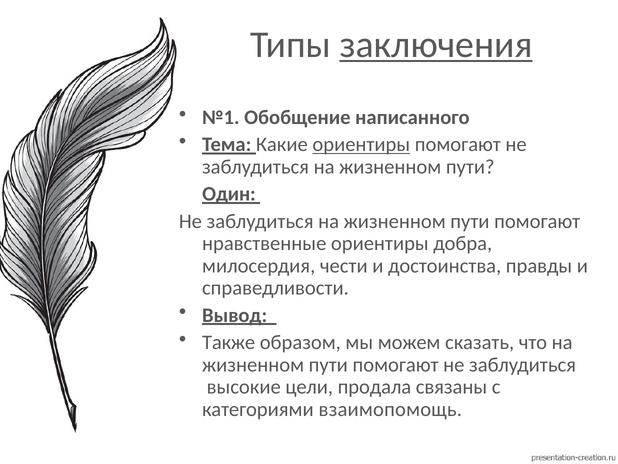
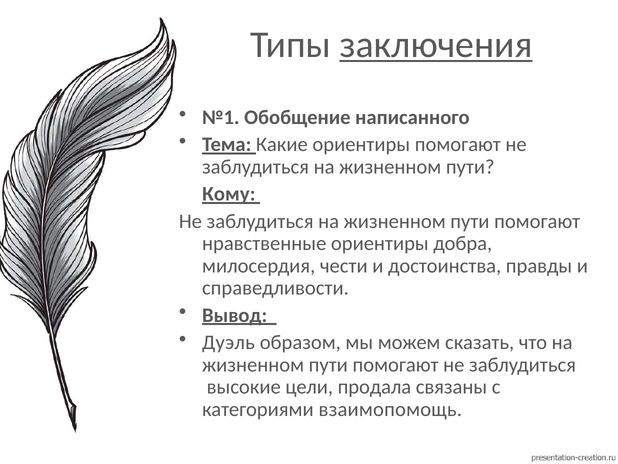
ориентиры underline: present -> none (361, 144)
Один: Один -> Кому (229, 194)
Также: Также -> Дуэль (228, 342)
